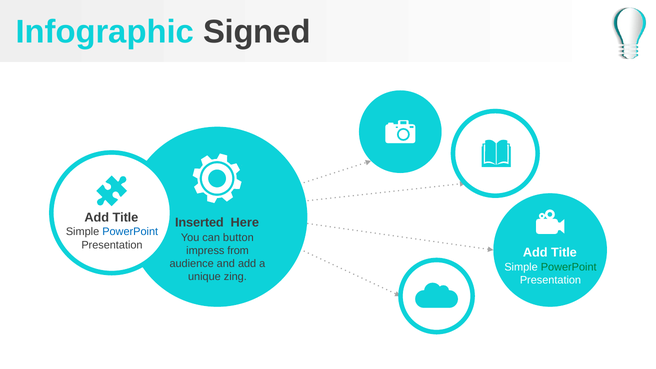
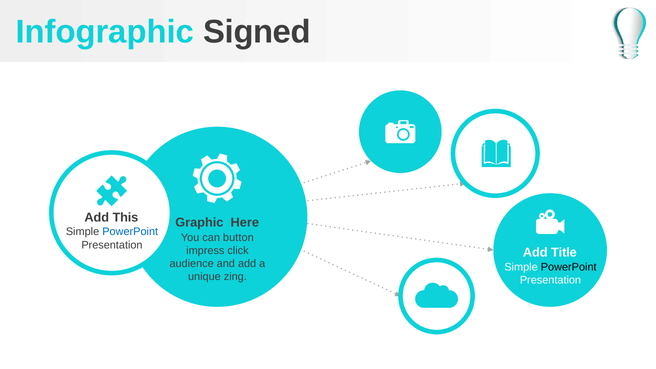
Title: Title -> This (125, 218)
Inserted: Inserted -> Graphic (199, 223)
from: from -> click (238, 251)
PowerPoint colour: green -> black (569, 267)
